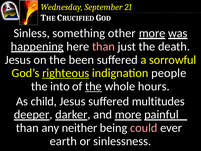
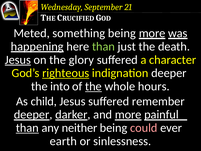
Sinless: Sinless -> Meted (32, 33)
something other: other -> being (122, 33)
than colour: pink -> light green (103, 46)
Jesus underline: none -> present (18, 60)
been: been -> glory (81, 60)
sorrowful: sorrowful -> character (173, 60)
indignation people: people -> deeper (169, 73)
multitudes: multitudes -> remember (158, 101)
than underline: none -> present (27, 128)
